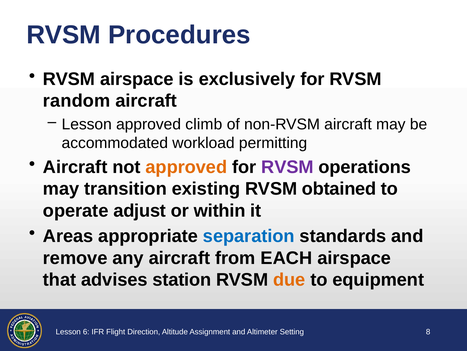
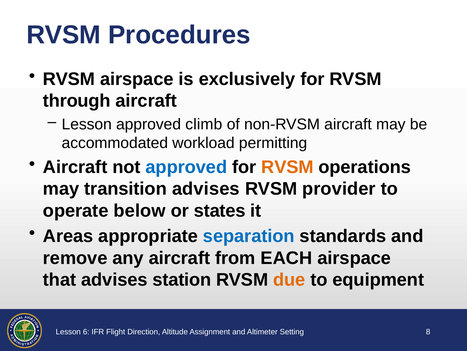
random: random -> through (77, 101)
approved colour: orange -> blue (186, 167)
RVSM colour: purple -> orange (287, 167)
transition existing: existing -> advises (206, 188)
obtained: obtained -> provider (339, 188)
adjust: adjust -> below (140, 210)
within: within -> states (220, 210)
